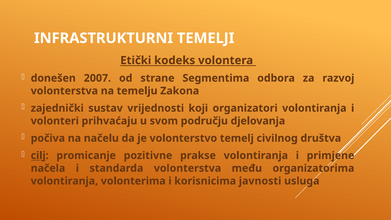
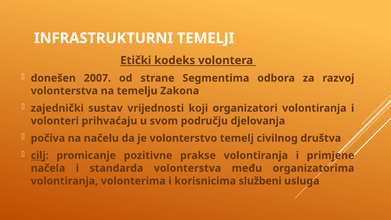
javnosti: javnosti -> službeni (260, 181)
